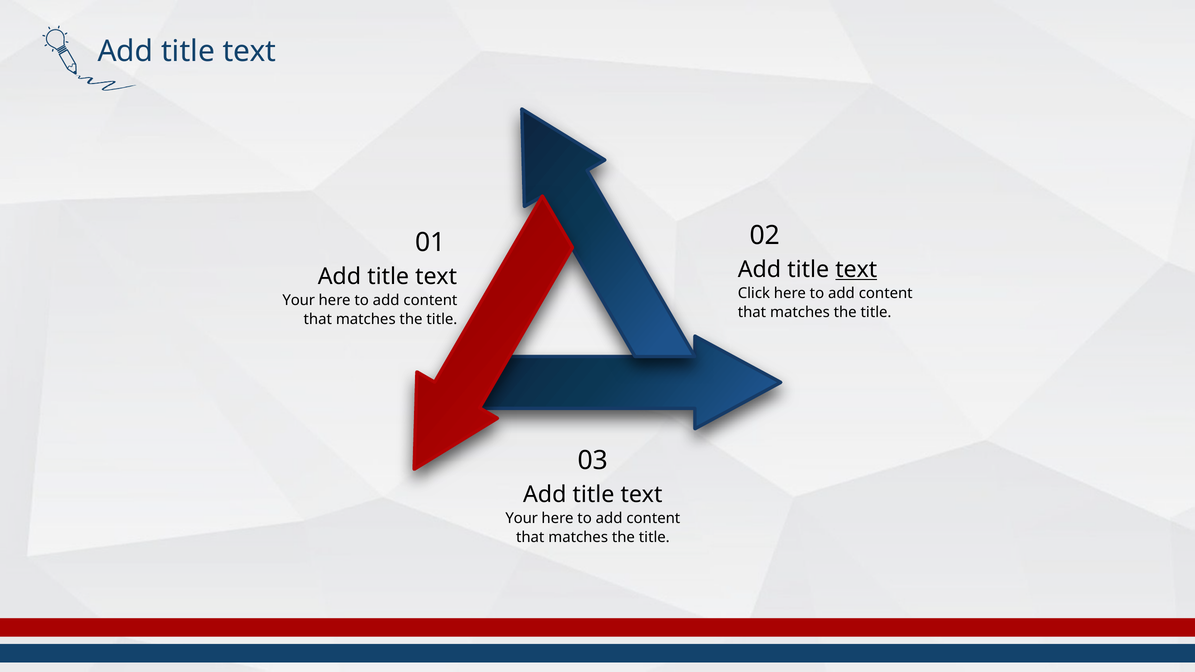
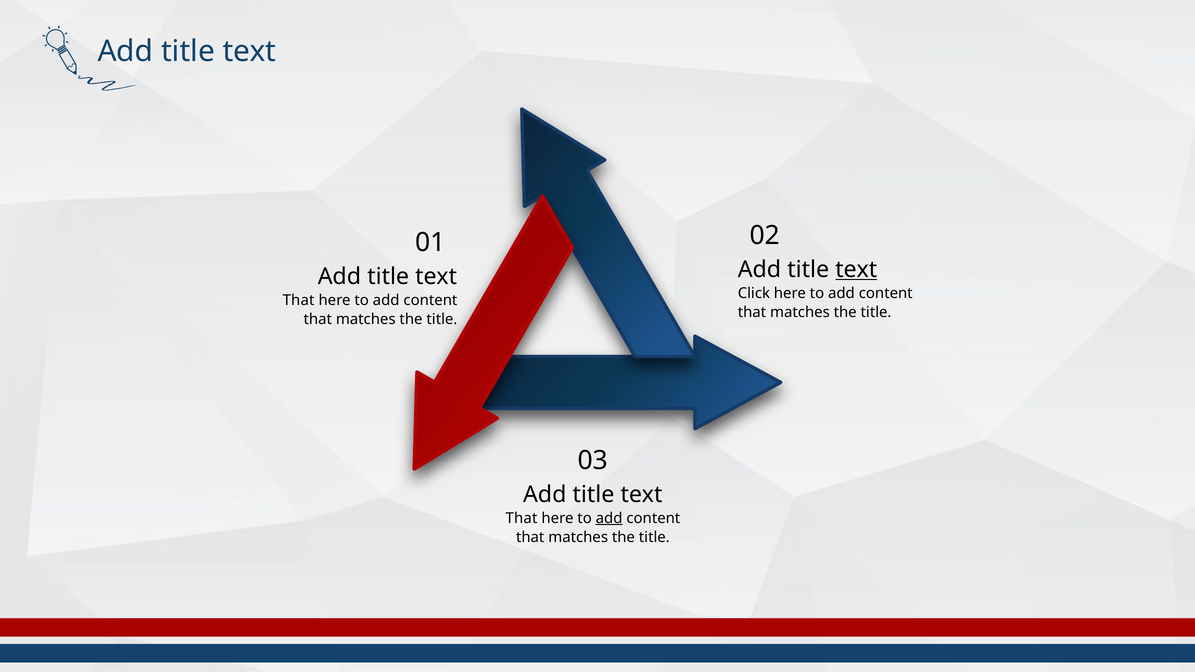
Your: Your -> That (299, 300)
Your: Your -> That (522, 518)
add underline: none -> present (609, 518)
